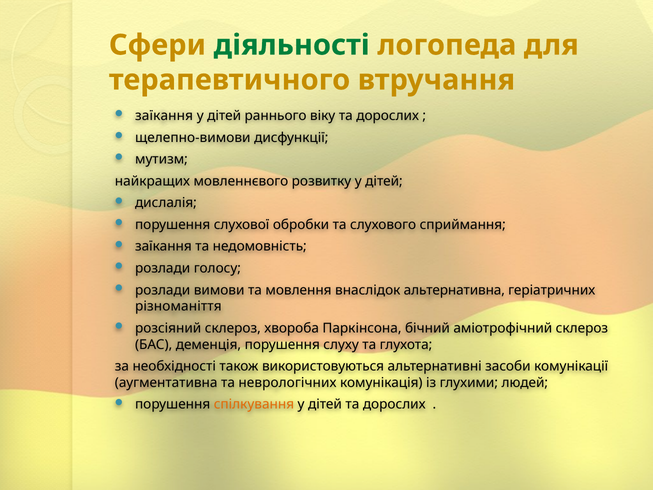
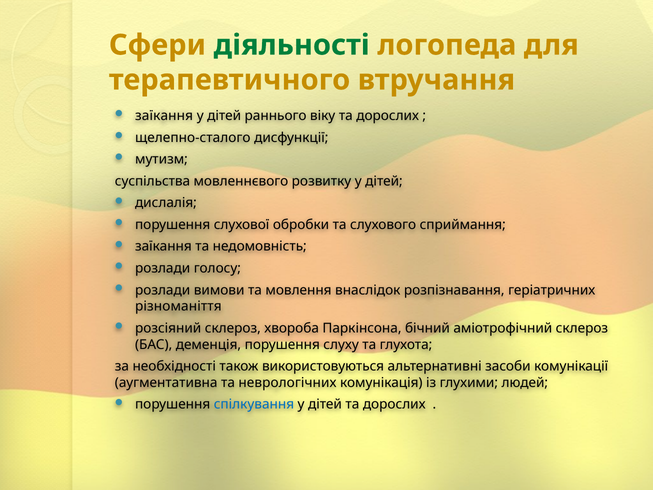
щелепно-вимови: щелепно-вимови -> щелепно-сталого (193, 138)
найкращих: найкращих -> суспільства (152, 181)
альтернативна: альтернативна -> розпізнавання (454, 290)
спілкування colour: orange -> blue (254, 404)
